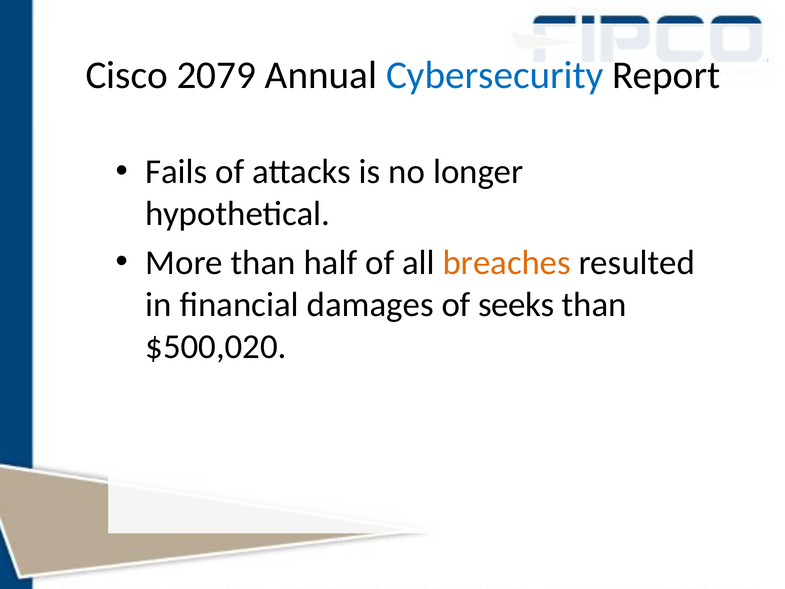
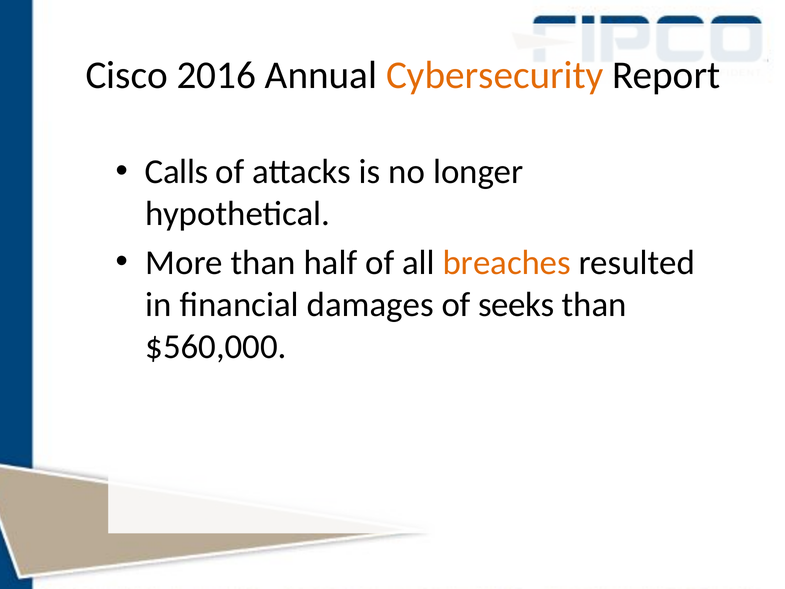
2079: 2079 -> 2016 (216, 75)
Cybersecurity colour: blue -> orange (495, 75)
Fails: Fails -> Calls (177, 172)
$500,020: $500,020 -> $560,000 (216, 346)
